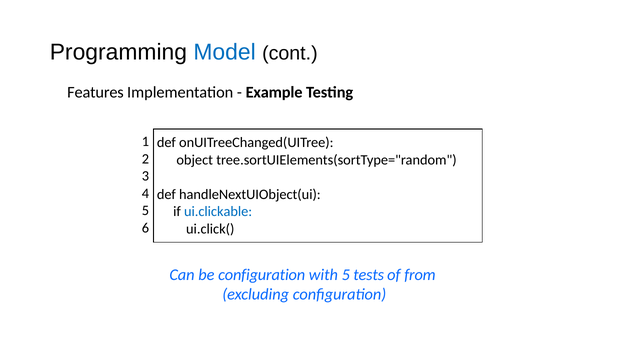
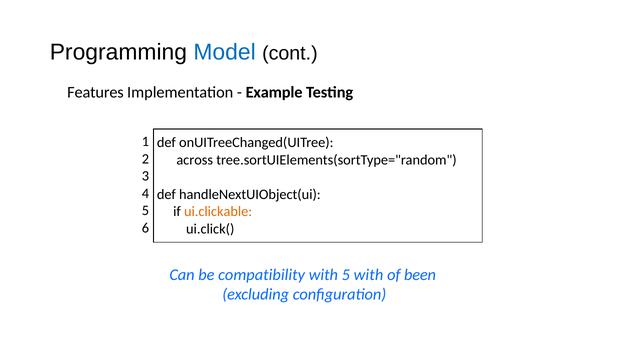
object: object -> across (195, 160)
ui.clickable colour: blue -> orange (218, 211)
be configuration: configuration -> compatibility (262, 275)
5 tests: tests -> with (369, 275)
from: from -> been (420, 275)
